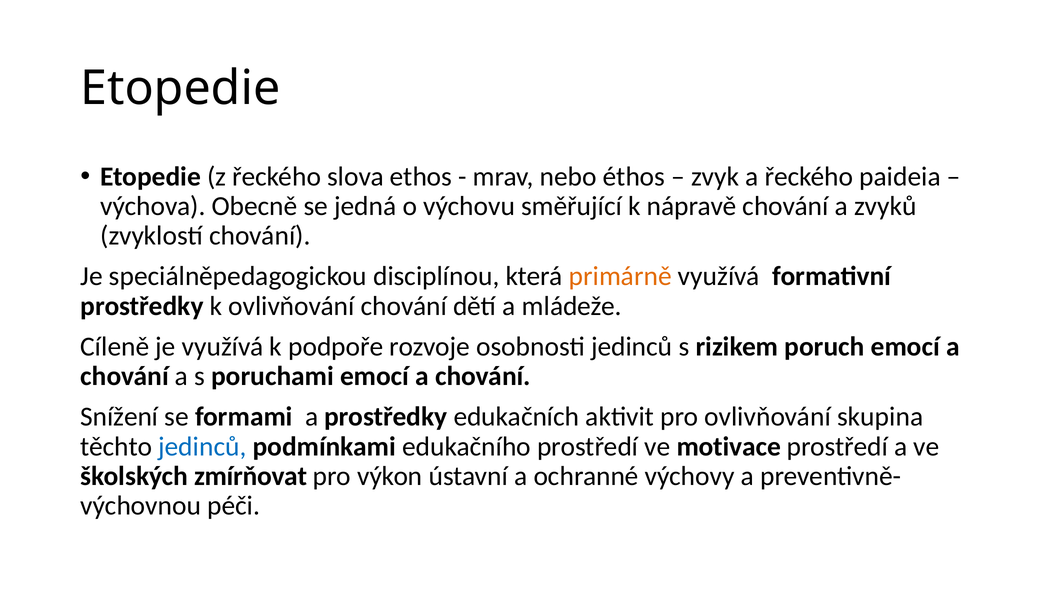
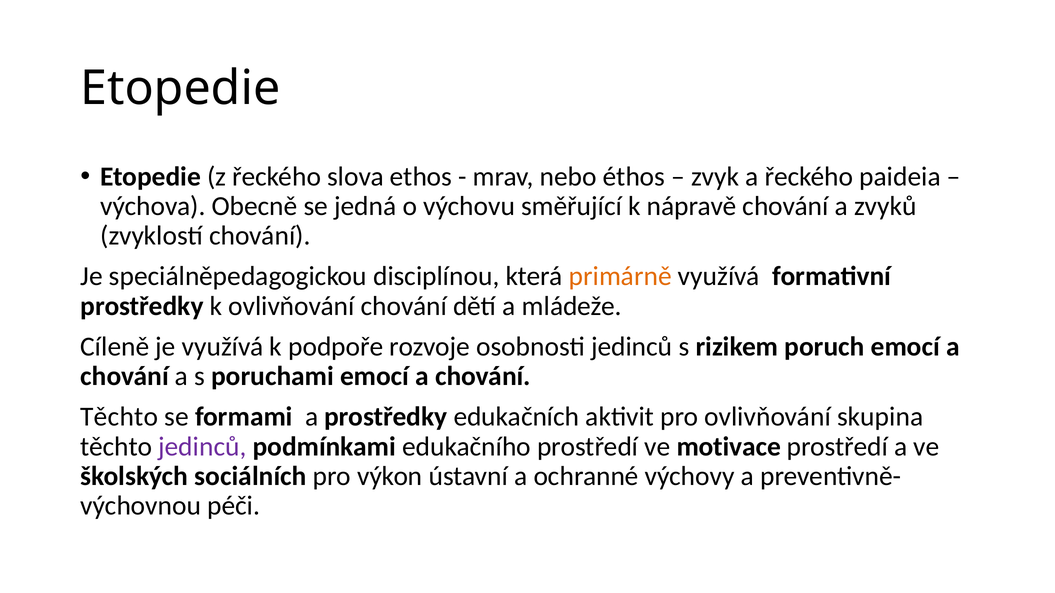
Snížení: Snížení -> Těchto (119, 417)
jedinců colour: blue -> purple (202, 447)
zmírňovat: zmírňovat -> sociálních (250, 476)
